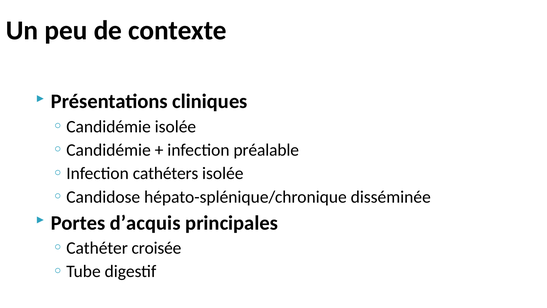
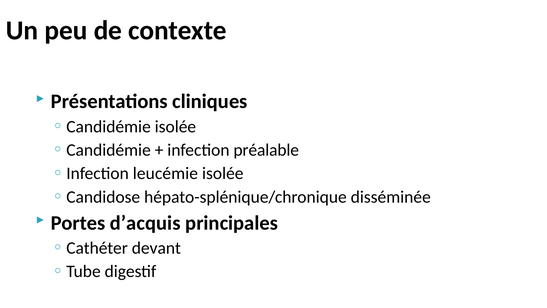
cathéters: cathéters -> leucémie (165, 173)
croisée: croisée -> devant (156, 248)
